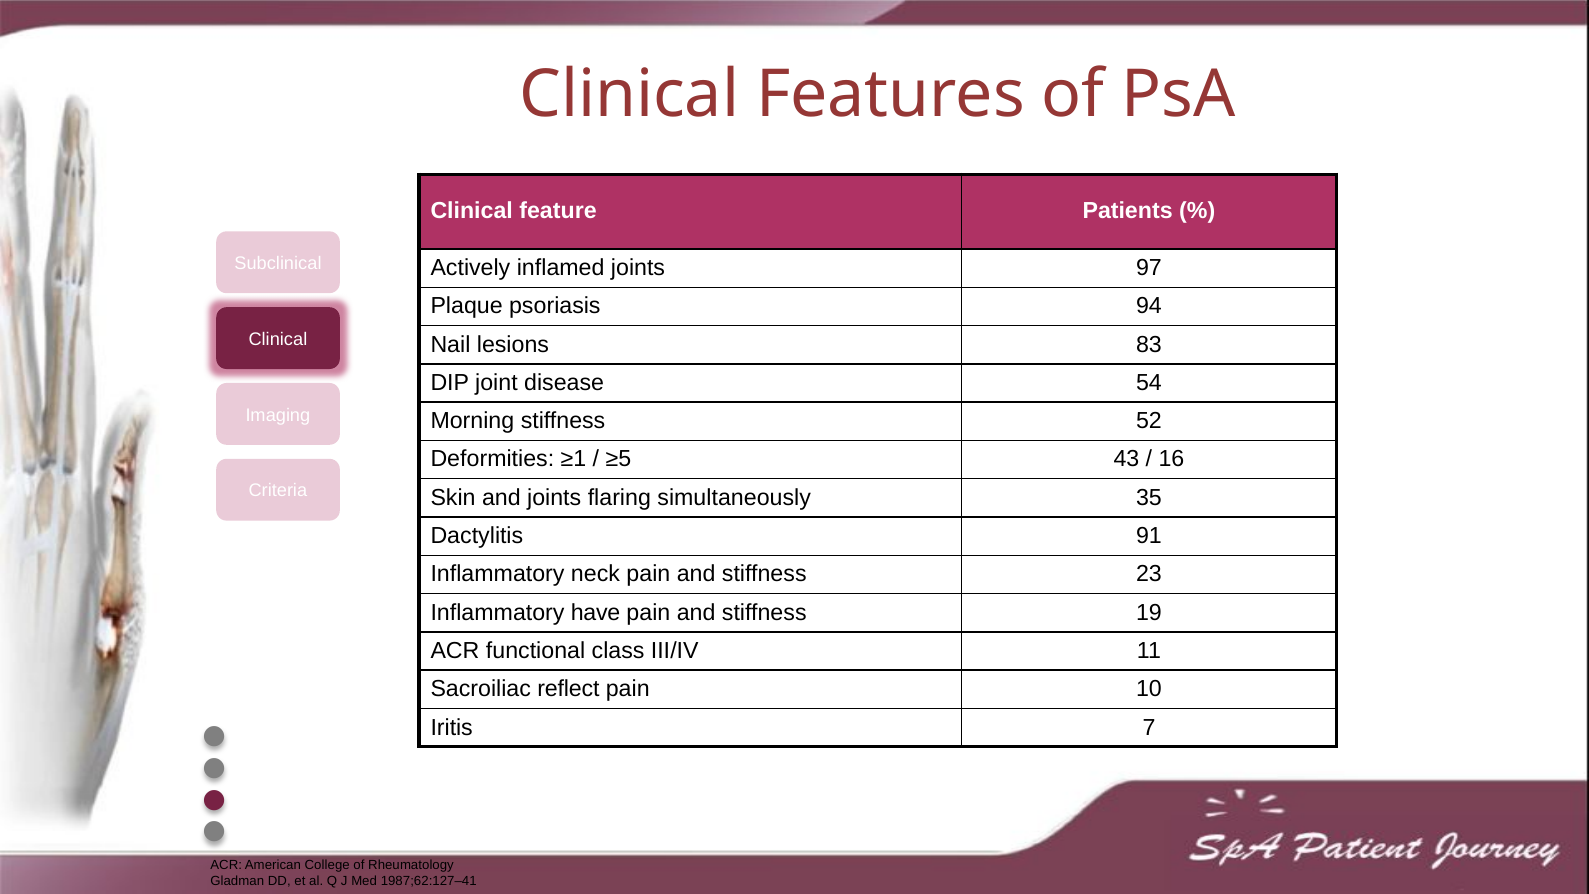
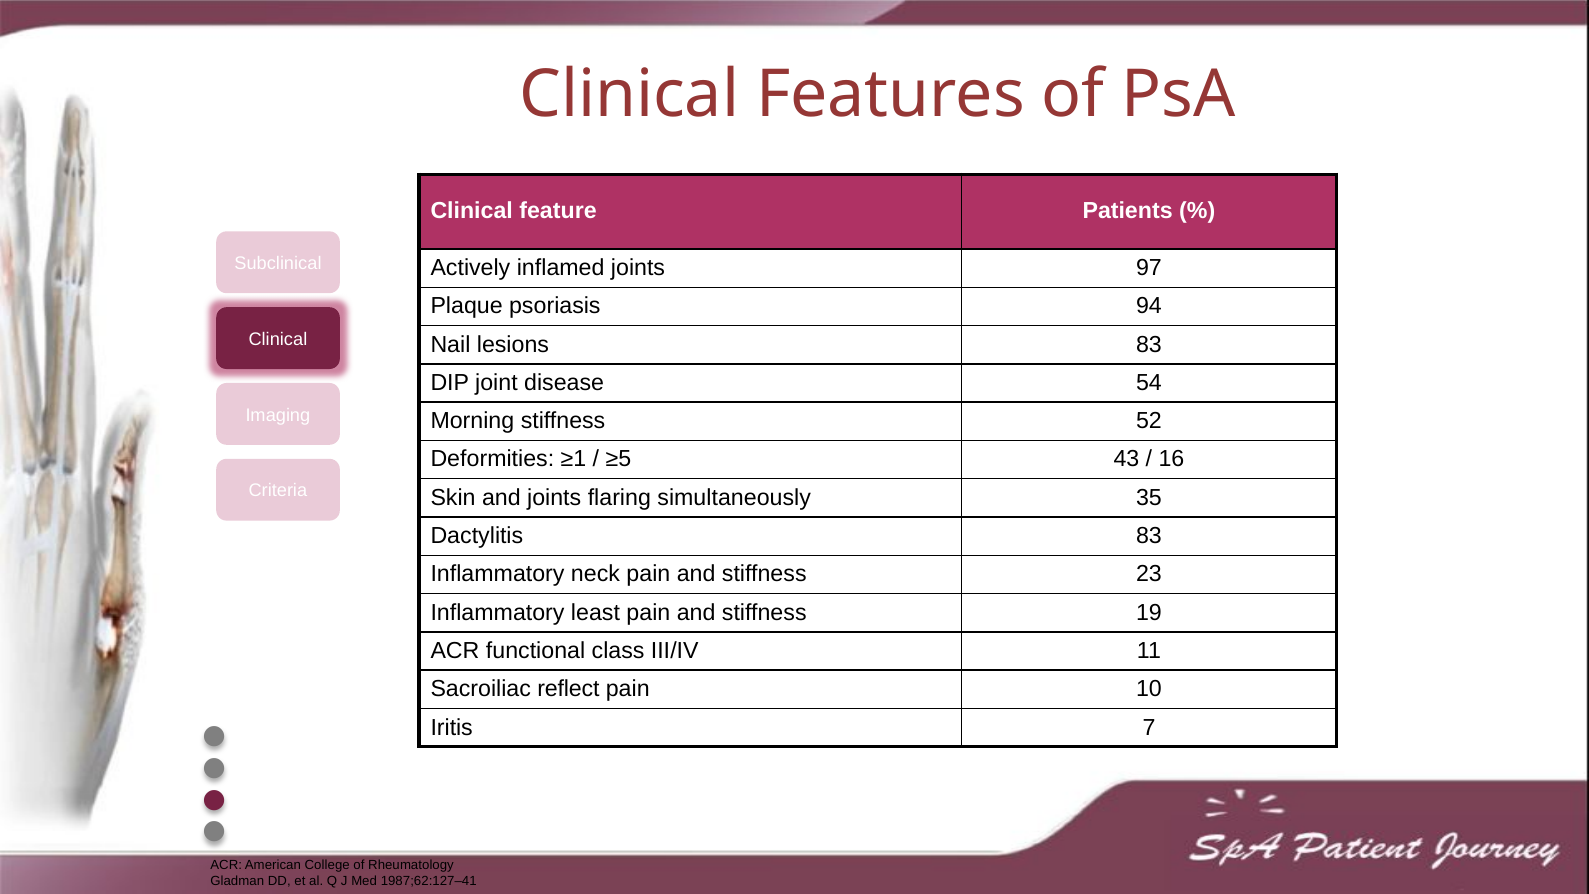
Dactylitis 91: 91 -> 83 (1149, 536)
have: have -> least (595, 612)
